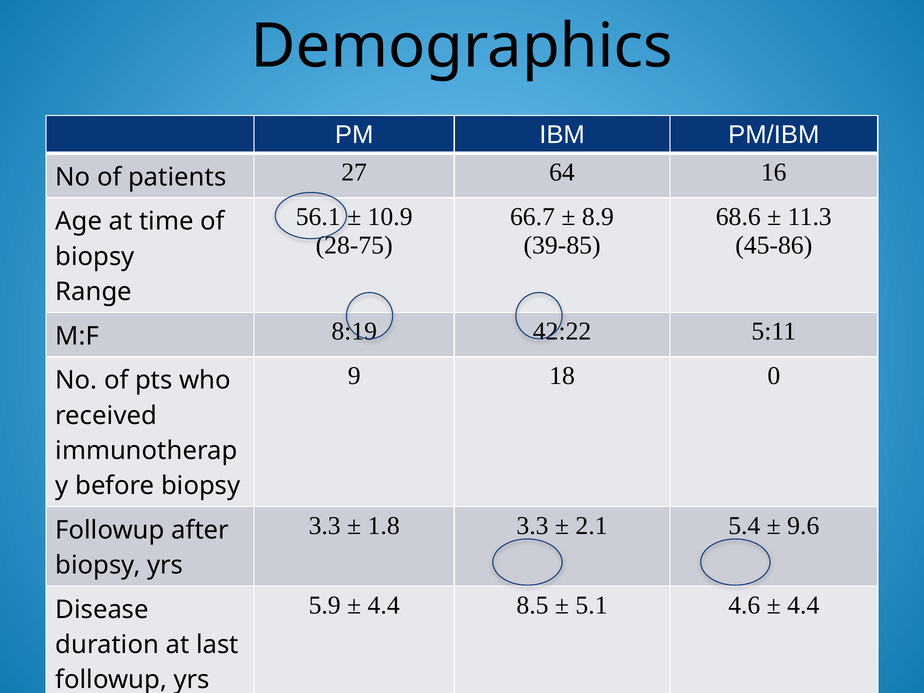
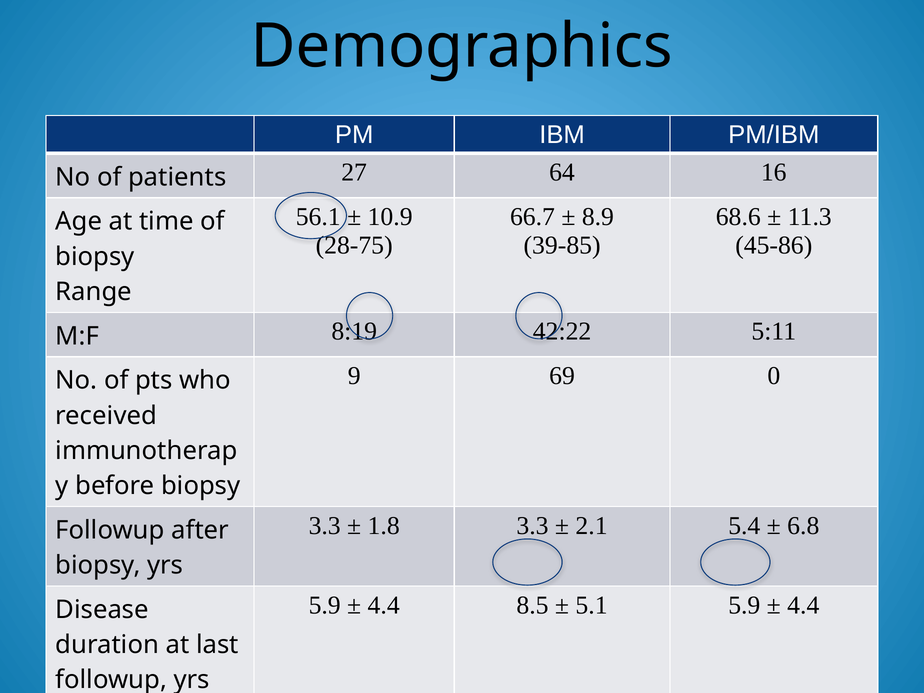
18: 18 -> 69 (562, 376)
9.6: 9.6 -> 6.8 (803, 526)
5.1 4.6: 4.6 -> 5.9 (744, 605)
